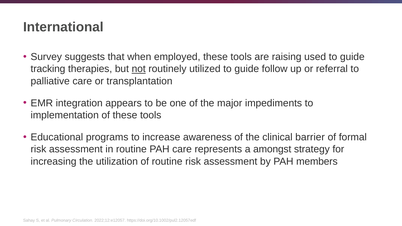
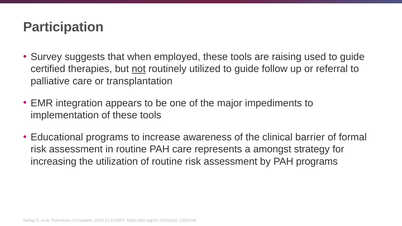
International: International -> Participation (63, 27)
tracking: tracking -> certified (48, 69)
PAH members: members -> programs (317, 161)
